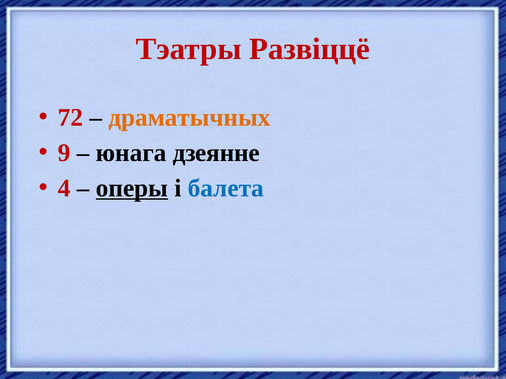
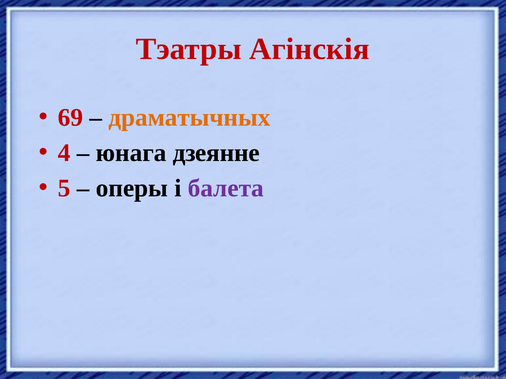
Развіццё: Развіццё -> Агінскія (309, 49)
72: 72 -> 69 (71, 118)
9: 9 -> 4 (64, 153)
4: 4 -> 5 (64, 188)
оперы underline: present -> none (132, 188)
балета colour: blue -> purple (226, 188)
